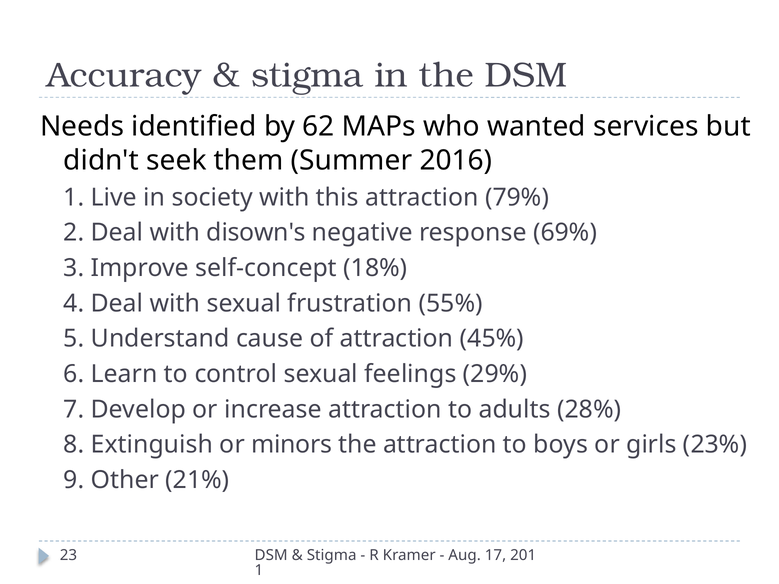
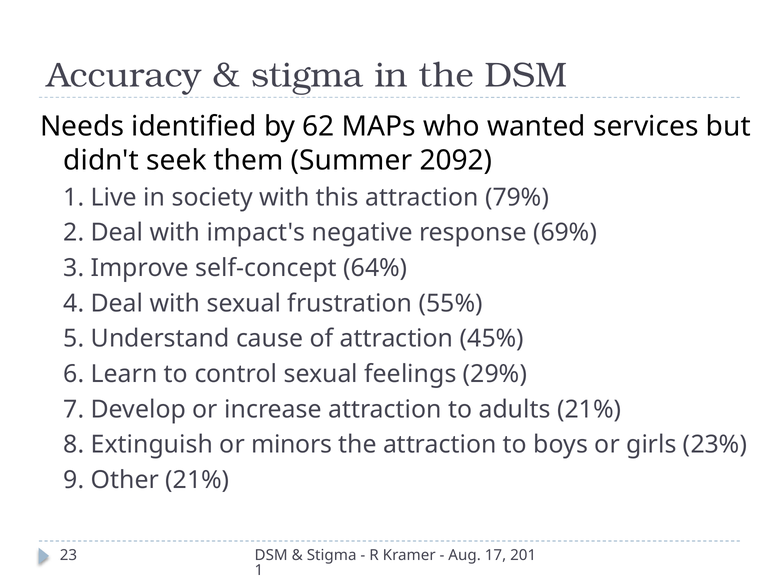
2016: 2016 -> 2092 (456, 160)
disown's: disown's -> impact's (256, 233)
18%: 18% -> 64% (375, 268)
adults 28%: 28% -> 21% (589, 409)
